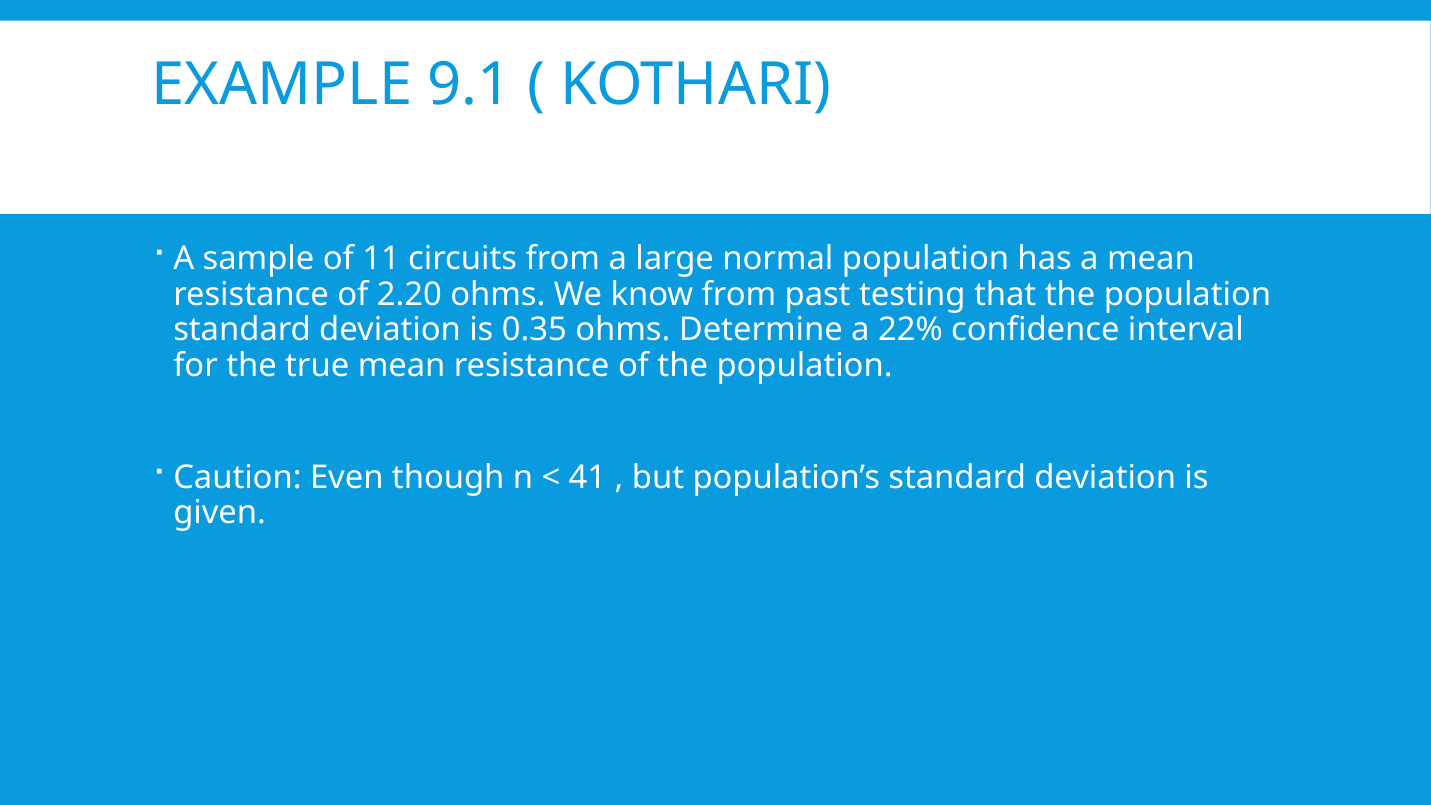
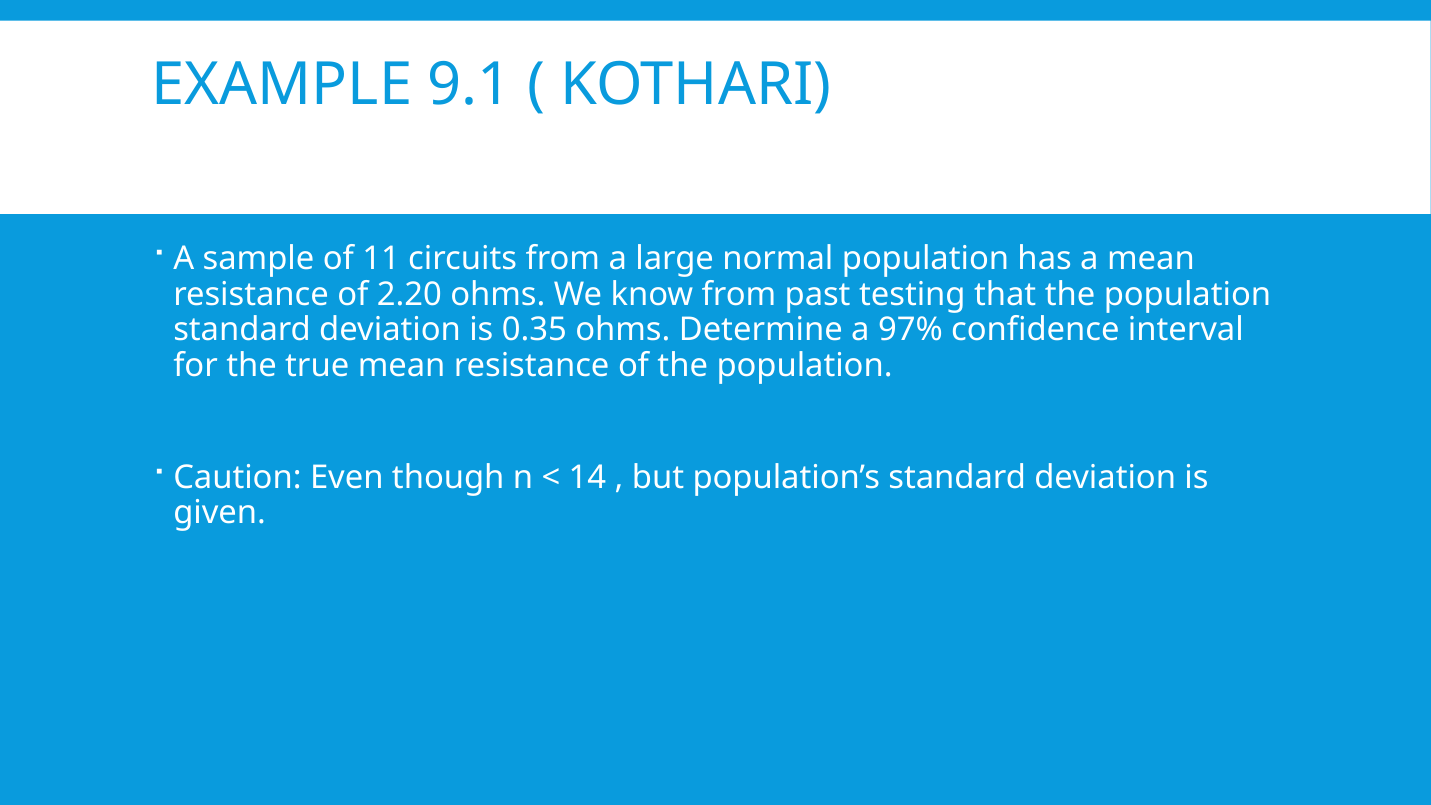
22%: 22% -> 97% (910, 330)
41: 41 -> 14 (587, 478)
